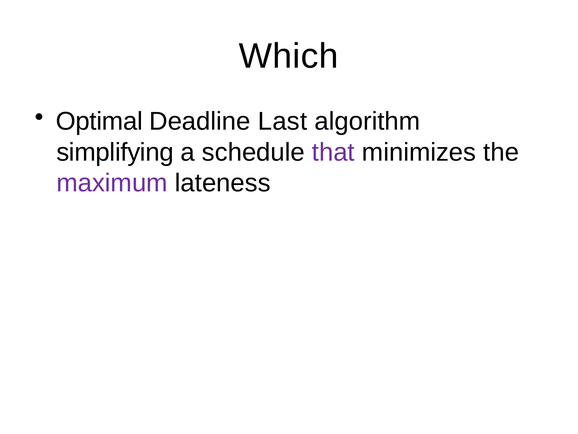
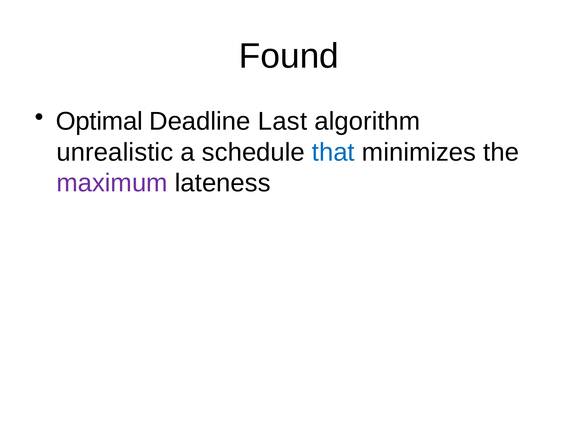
Which: Which -> Found (289, 56)
simplifying: simplifying -> unrealistic (115, 152)
that colour: purple -> blue (333, 152)
